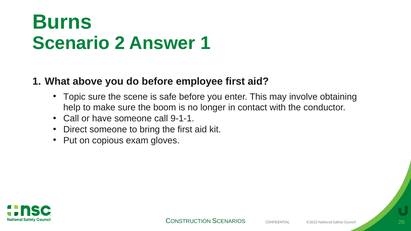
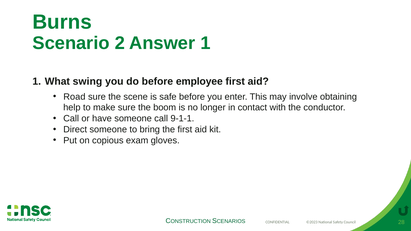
above: above -> swing (87, 82)
Topic: Topic -> Road (74, 97)
